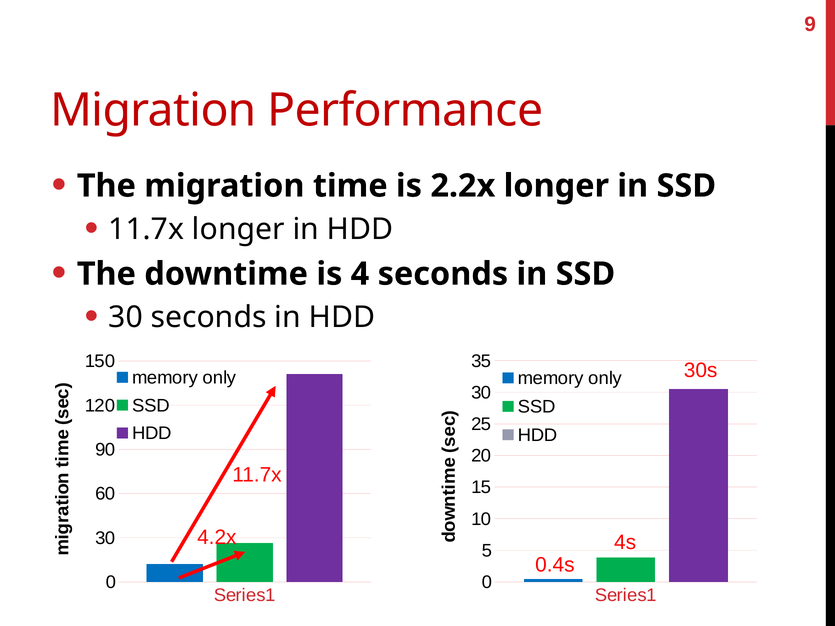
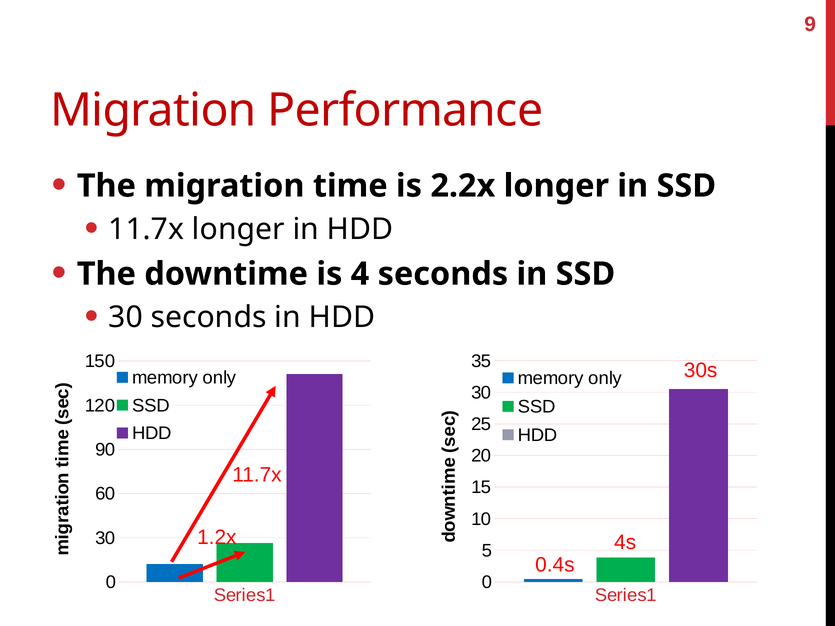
4.2x: 4.2x -> 1.2x (217, 538)
